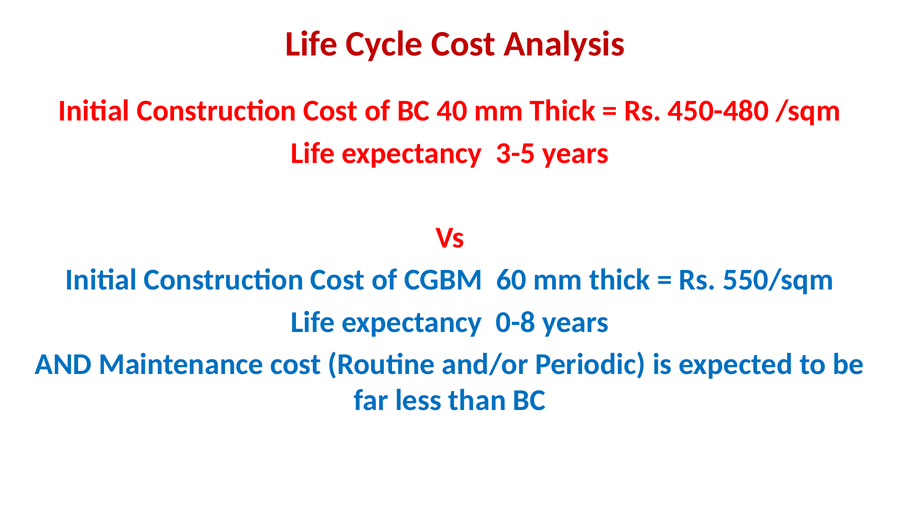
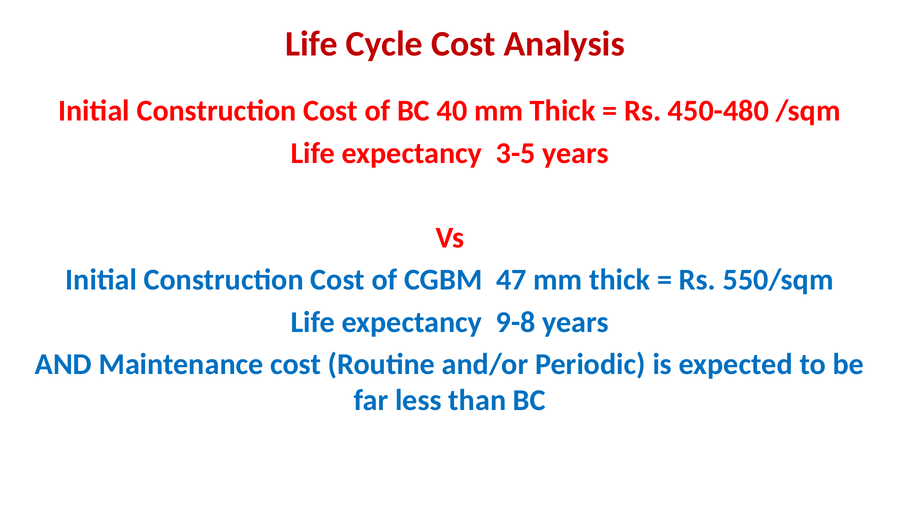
60: 60 -> 47 (511, 280)
0-8: 0-8 -> 9-8 (516, 322)
